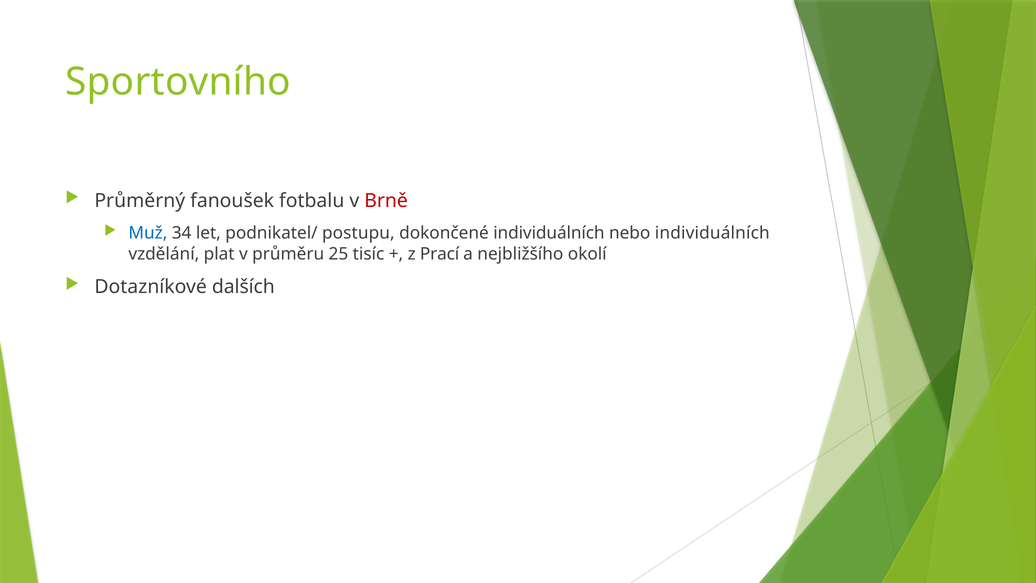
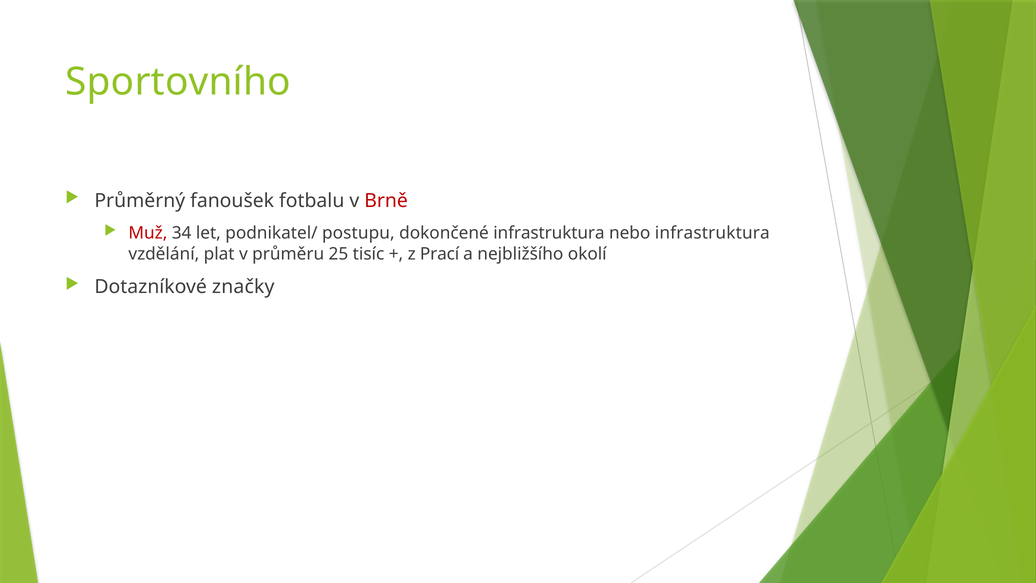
Muž colour: blue -> red (148, 233)
dokončené individuálních: individuálních -> infrastruktura (549, 233)
nebo individuálních: individuálních -> infrastruktura (712, 233)
dalších: dalších -> značky (243, 287)
